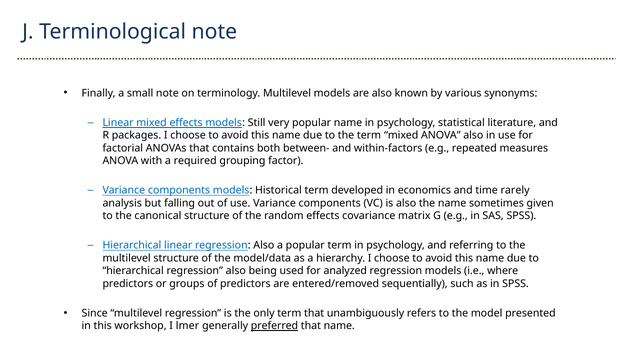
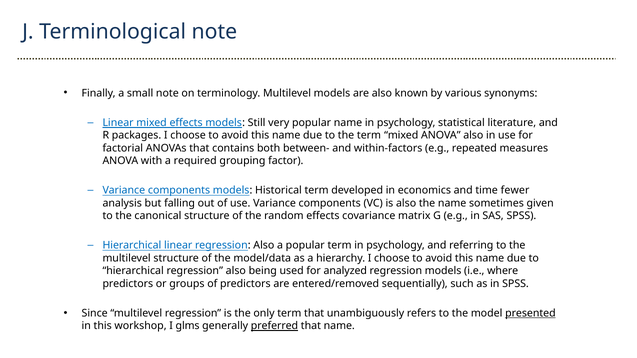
rarely: rarely -> fewer (515, 191)
presented underline: none -> present (530, 314)
lmer: lmer -> glms (188, 326)
